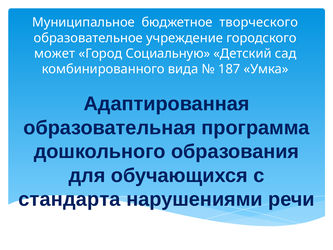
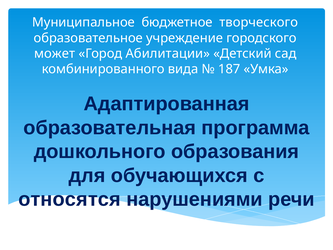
Социальную: Социальную -> Абилитации (168, 53)
стандарта: стандарта -> относятся (70, 199)
